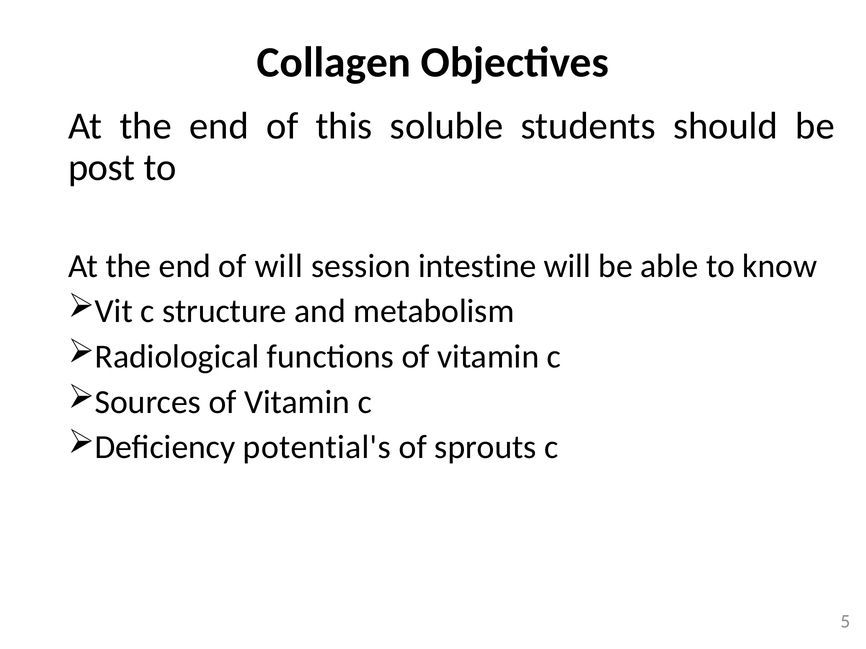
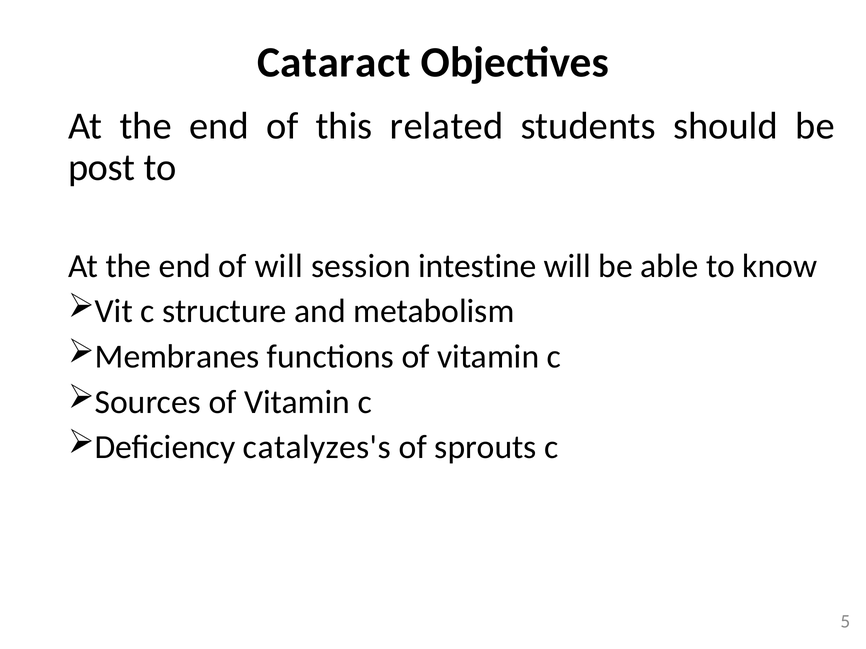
Collagen: Collagen -> Cataract (334, 62)
soluble: soluble -> related (447, 126)
Radiological: Radiological -> Membranes (177, 357)
potential's: potential's -> catalyzes's (317, 448)
